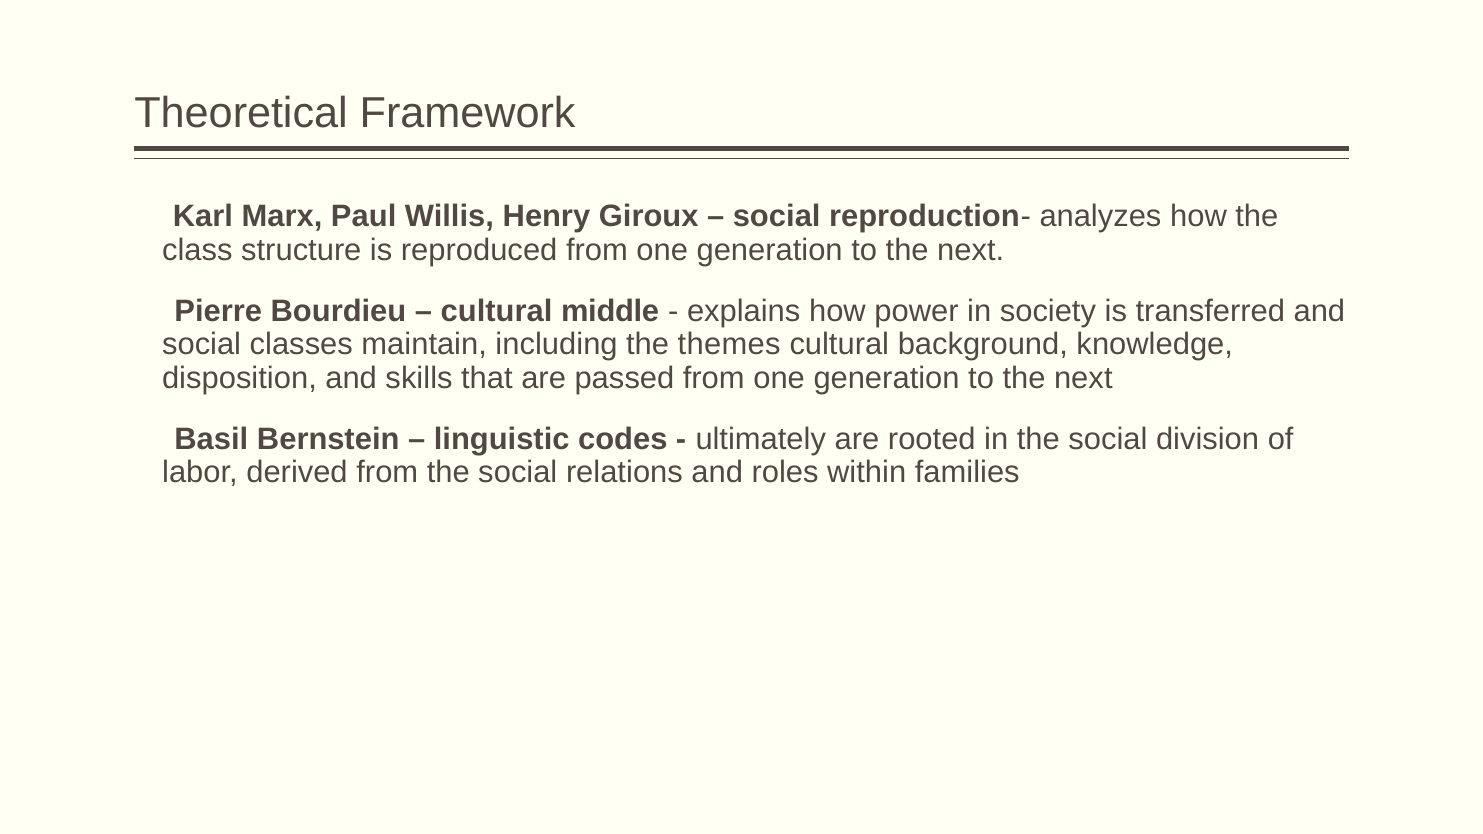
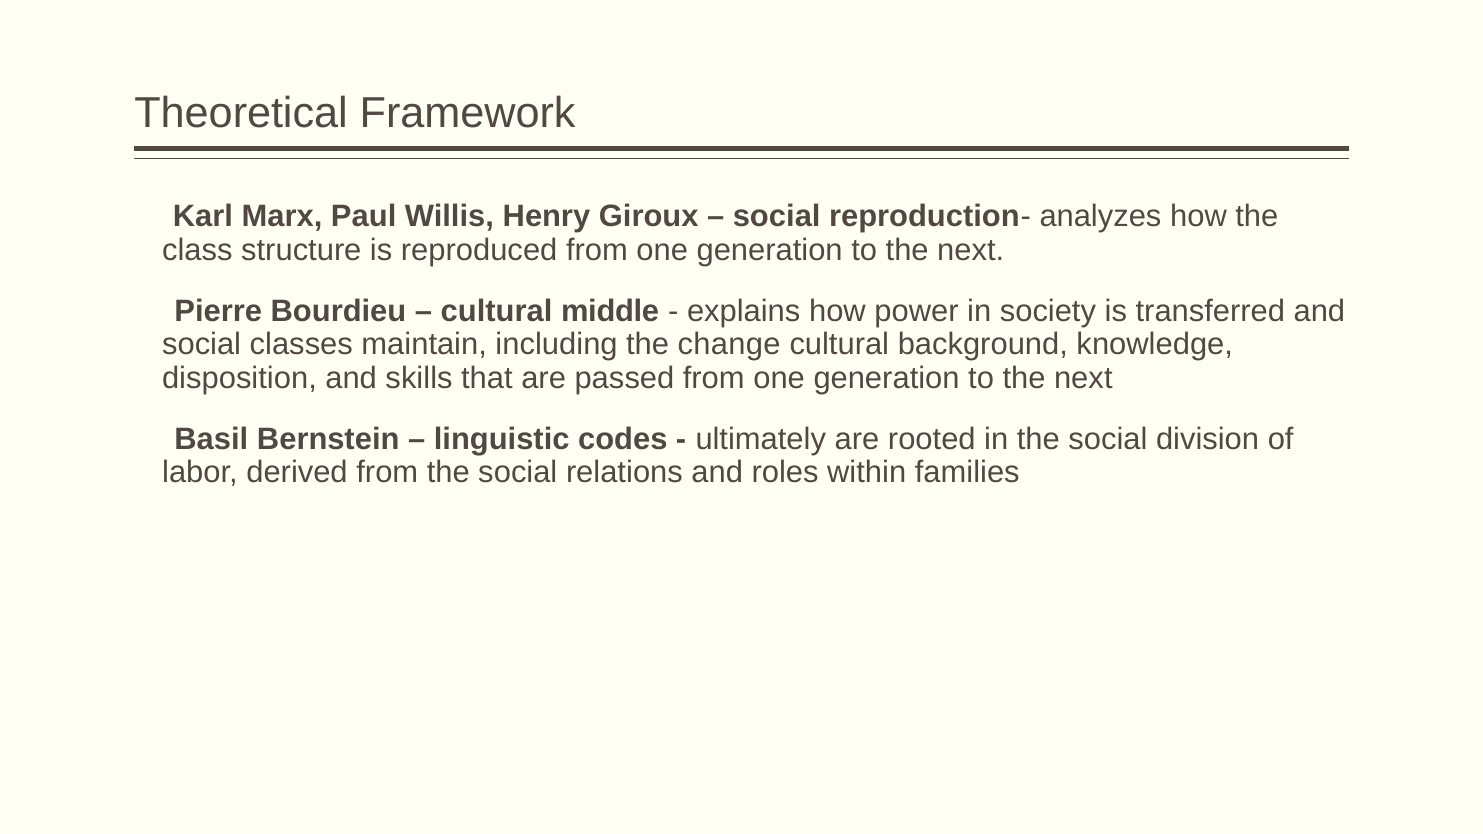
themes: themes -> change (729, 345)
